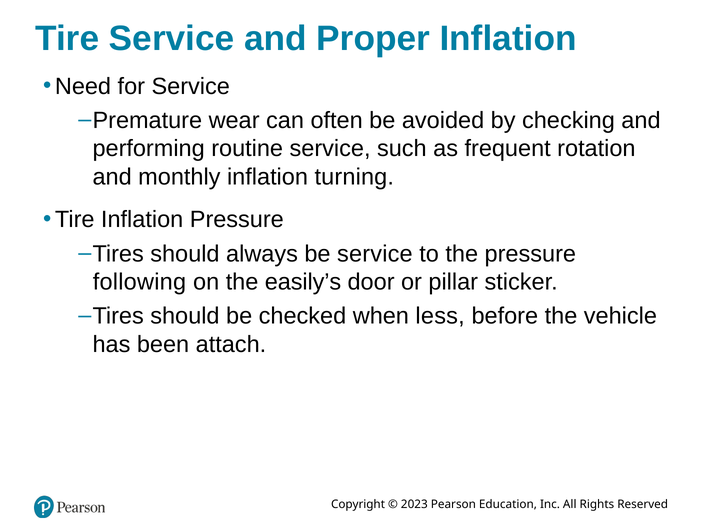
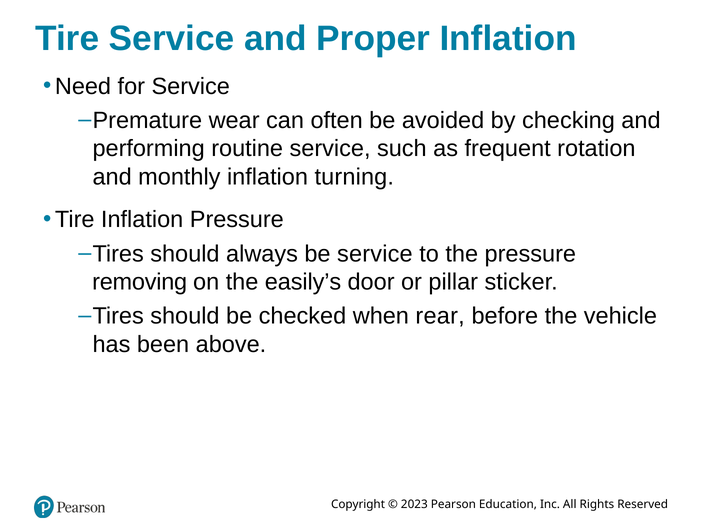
following: following -> removing (140, 282)
less: less -> rear (440, 316)
attach: attach -> above (231, 344)
